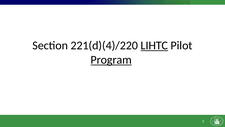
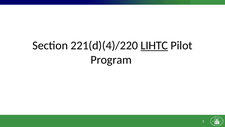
Program underline: present -> none (111, 60)
